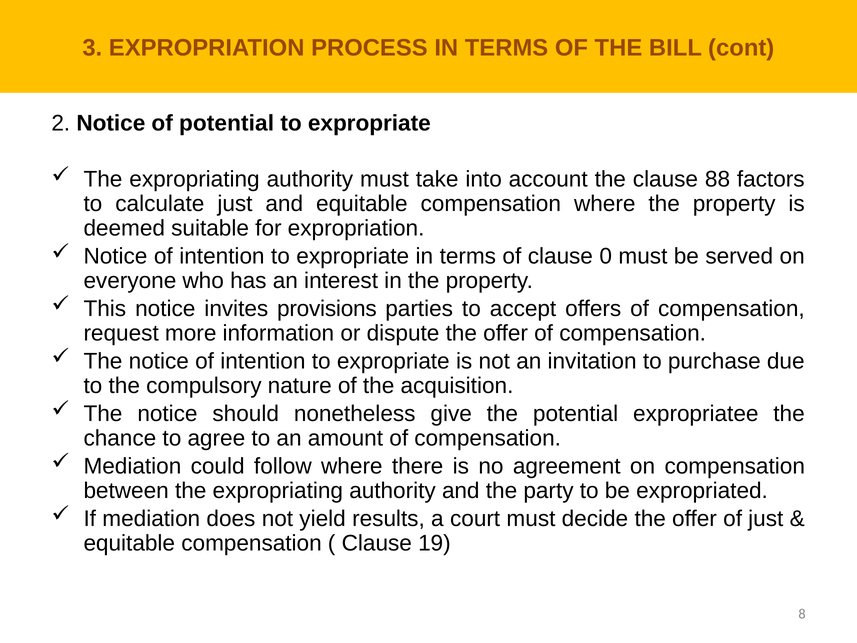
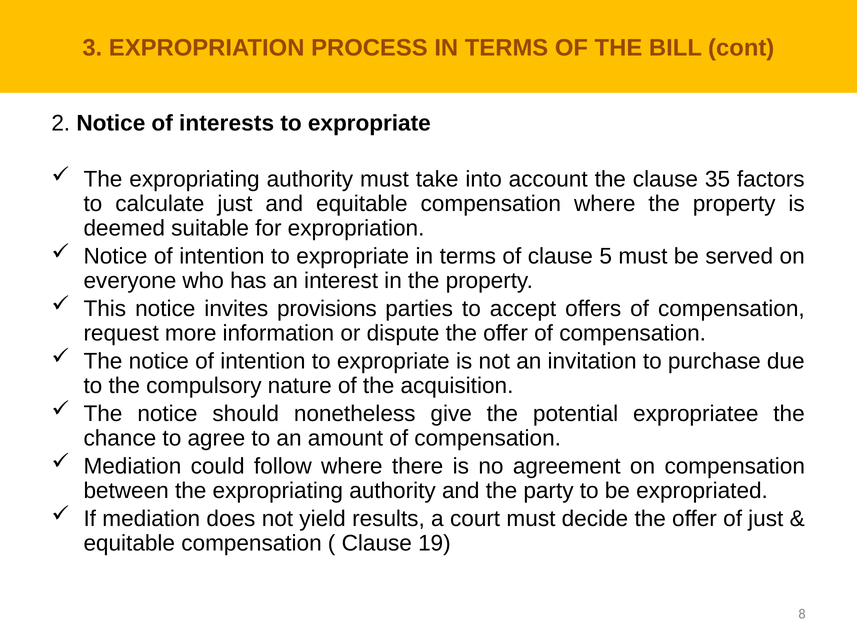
of potential: potential -> interests (227, 123)
88: 88 -> 35 (718, 179)
0: 0 -> 5 (606, 256)
